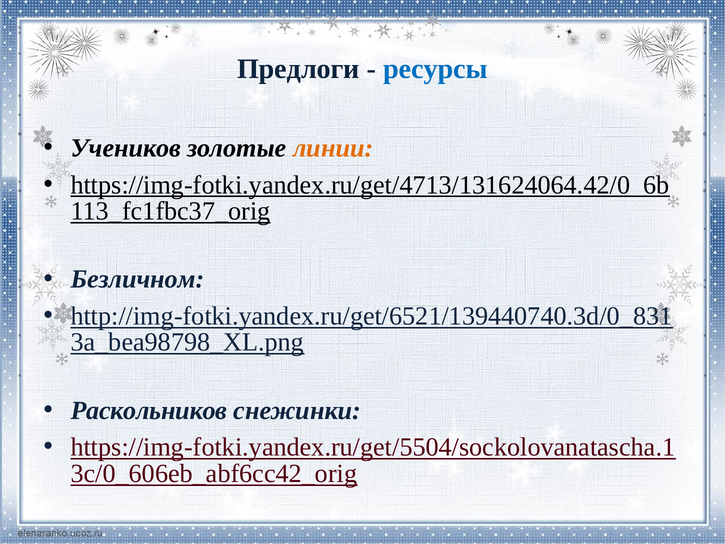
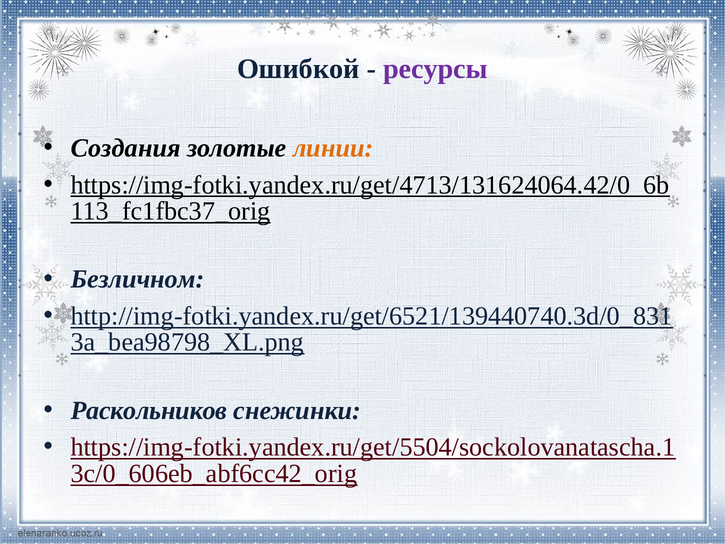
Предлоги: Предлоги -> Ошибкой (298, 69)
ресурсы colour: blue -> purple (435, 69)
Учеников: Учеников -> Создания (126, 148)
